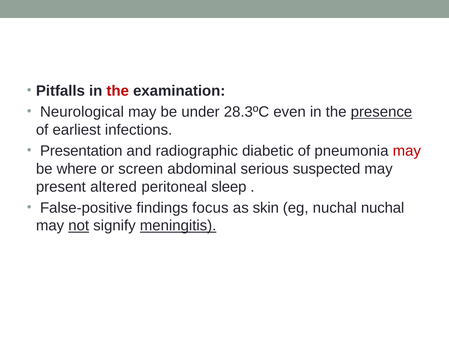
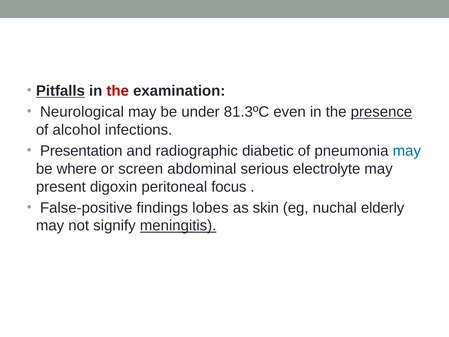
Pitfalls underline: none -> present (60, 91)
28.3ºC: 28.3ºC -> 81.3ºC (246, 112)
earliest: earliest -> alcohol (77, 130)
may colour: red -> blue (407, 151)
suspected: suspected -> electrolyte (327, 169)
altered: altered -> digoxin (114, 187)
sleep: sleep -> focus (229, 187)
focus: focus -> lobes (210, 208)
nuchal nuchal: nuchal -> elderly (383, 208)
not underline: present -> none (79, 226)
